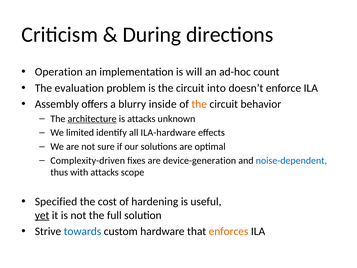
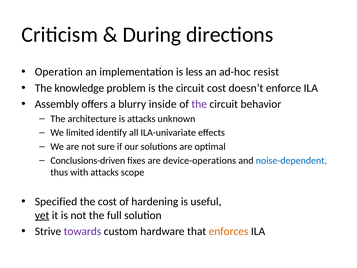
will: will -> less (194, 72)
count: count -> resist (266, 72)
evaluation: evaluation -> knowledge (79, 88)
circuit into: into -> cost (217, 88)
the colour: orange -> purple (199, 104)
architecture underline: present -> none (92, 119)
ILA-hardware: ILA-hardware -> ILA-univariate (168, 133)
Complexity-driven: Complexity-driven -> Conclusions-driven (88, 160)
device-generation: device-generation -> device-operations (199, 160)
towards colour: blue -> purple (82, 231)
